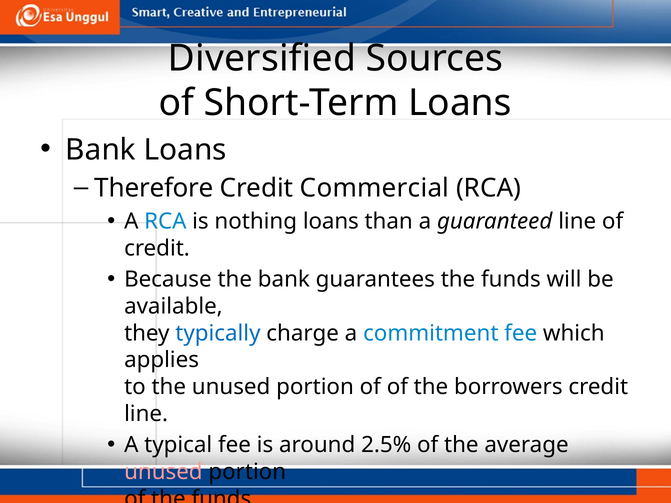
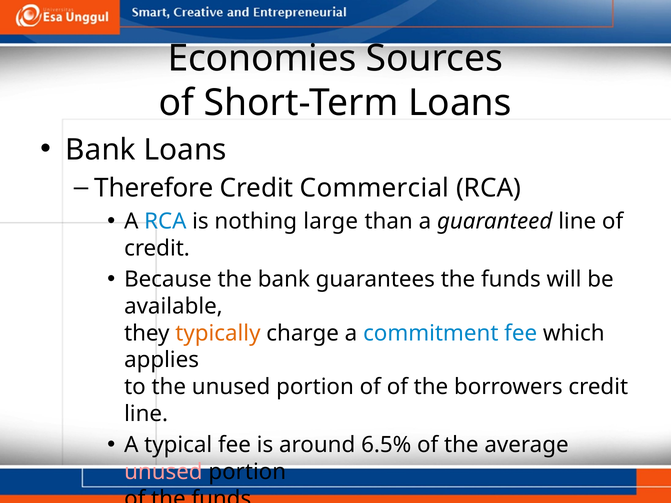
Diversified: Diversified -> Economies (262, 58)
nothing loans: loans -> large (331, 222)
typically colour: blue -> orange (218, 333)
2.5%: 2.5% -> 6.5% (386, 445)
